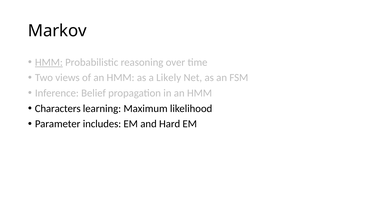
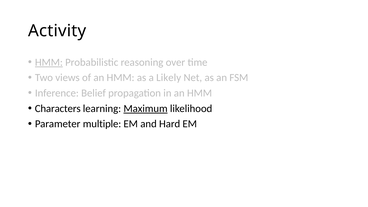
Markov: Markov -> Activity (57, 31)
Maximum underline: none -> present (146, 109)
includes: includes -> multiple (102, 124)
